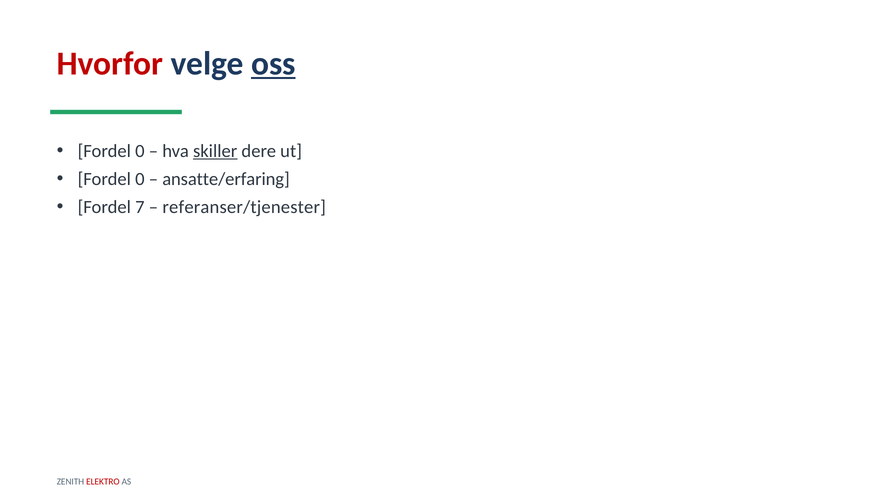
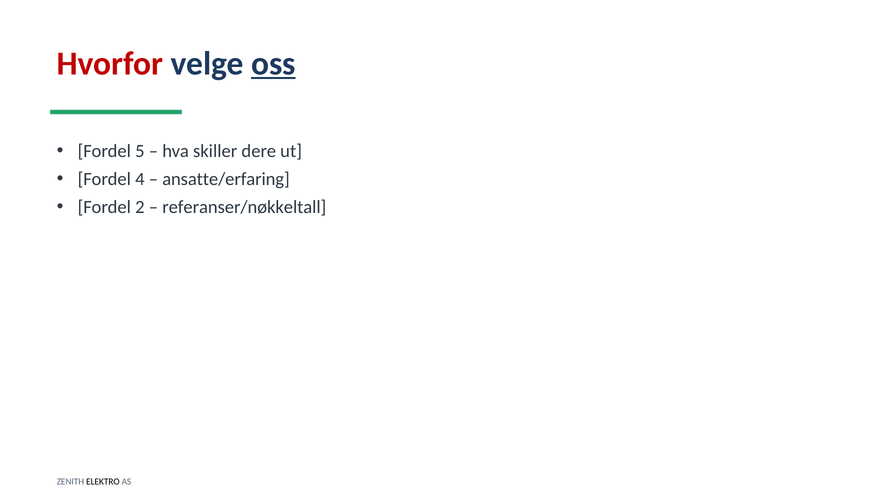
0: 0 -> 5 (140, 151)
skiller underline: present -> none (215, 151)
0: 0 -> 4 (140, 179)
7: 7 -> 2 (140, 207)
referanser/tjenester: referanser/tjenester -> referanser/nøkkeltall (244, 207)
ELEKTRO colour: red -> black (103, 481)
